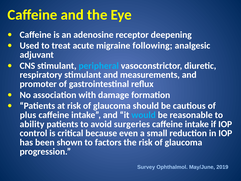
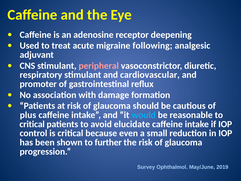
peripheral colour: light blue -> pink (99, 66)
measurements: measurements -> cardiovascular (150, 75)
ability: ability -> critical (32, 124)
surgeries: surgeries -> elucidate (132, 124)
factors: factors -> further (108, 142)
